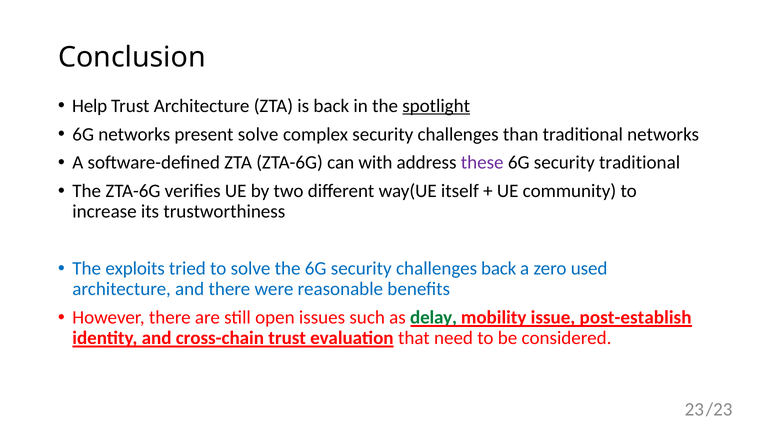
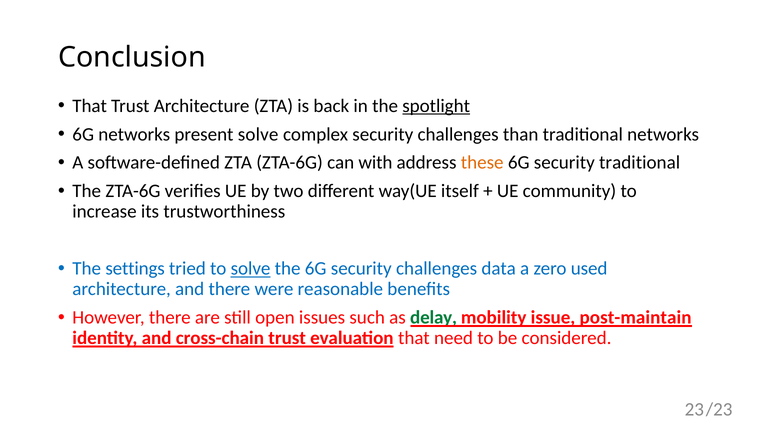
Help: Help -> That (90, 106)
these colour: purple -> orange (482, 163)
exploits: exploits -> settings (135, 269)
solve underline: none -> present (251, 269)
challenges back: back -> data (499, 269)
post-establish: post-establish -> post-maintain (636, 318)
